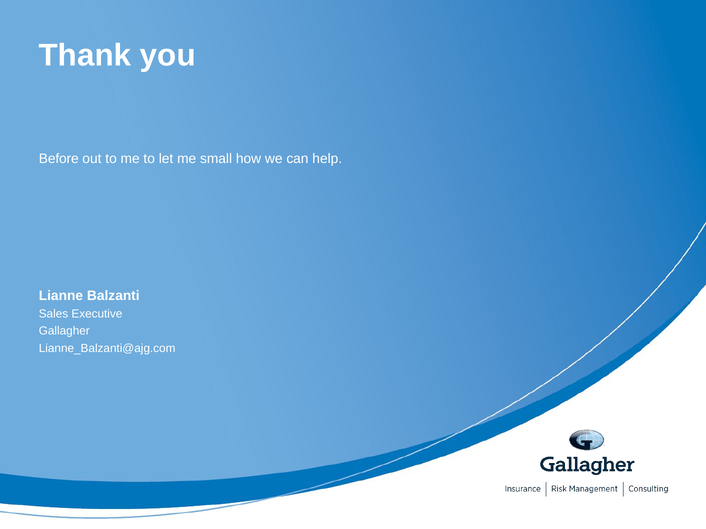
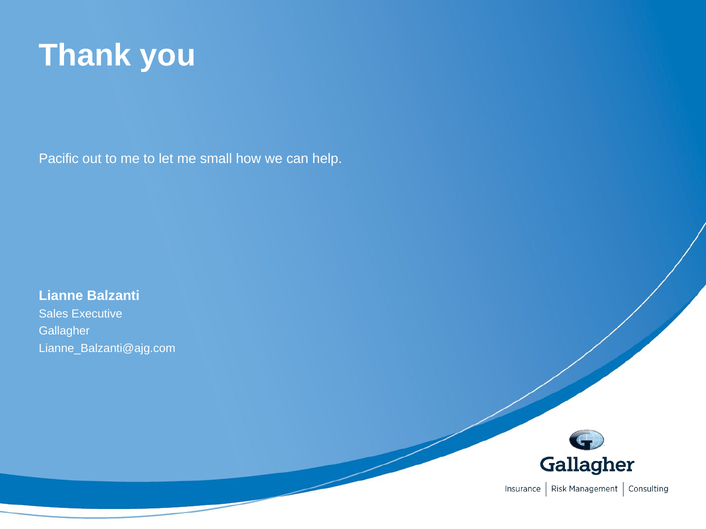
Before: Before -> Pacific (59, 159)
